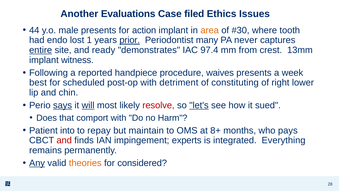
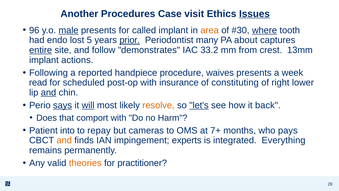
Evaluations: Evaluations -> Procedures (128, 14)
filed: filed -> visit (194, 14)
Issues underline: none -> present (254, 14)
44: 44 -> 96 (34, 30)
male underline: none -> present (69, 30)
action: action -> called (144, 30)
where underline: none -> present (265, 30)
1: 1 -> 5 (89, 40)
never: never -> about (246, 40)
ready: ready -> follow (104, 50)
97.4: 97.4 -> 33.2 (209, 50)
witness: witness -> actions (77, 60)
best: best -> read (38, 83)
detriment: detriment -> insurance (179, 83)
and underline: none -> present (49, 92)
resolve colour: red -> orange (158, 105)
sued: sued -> back (268, 105)
maintain: maintain -> cameras (146, 130)
8+: 8+ -> 7+ (216, 130)
and colour: red -> orange (64, 140)
Any underline: present -> none (37, 163)
considered: considered -> practitioner (142, 163)
